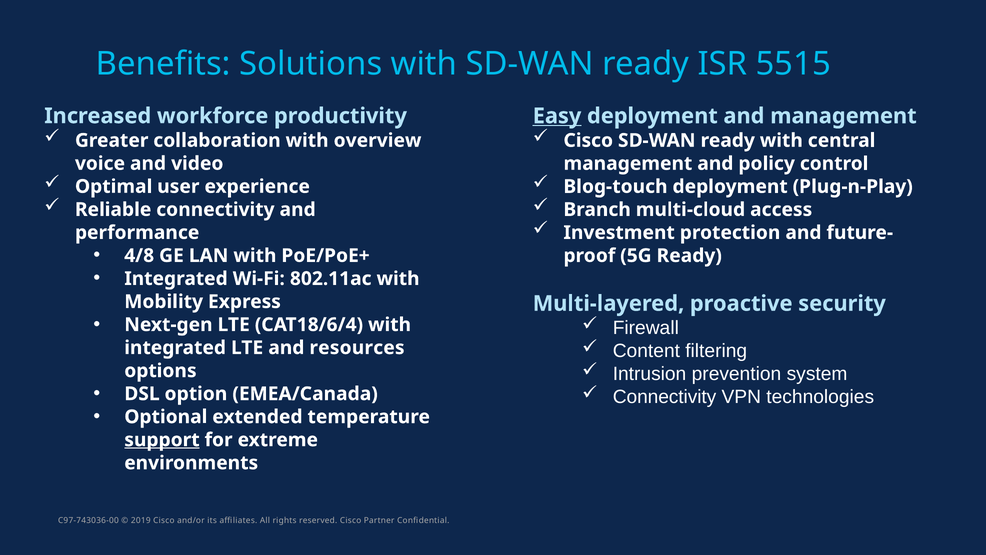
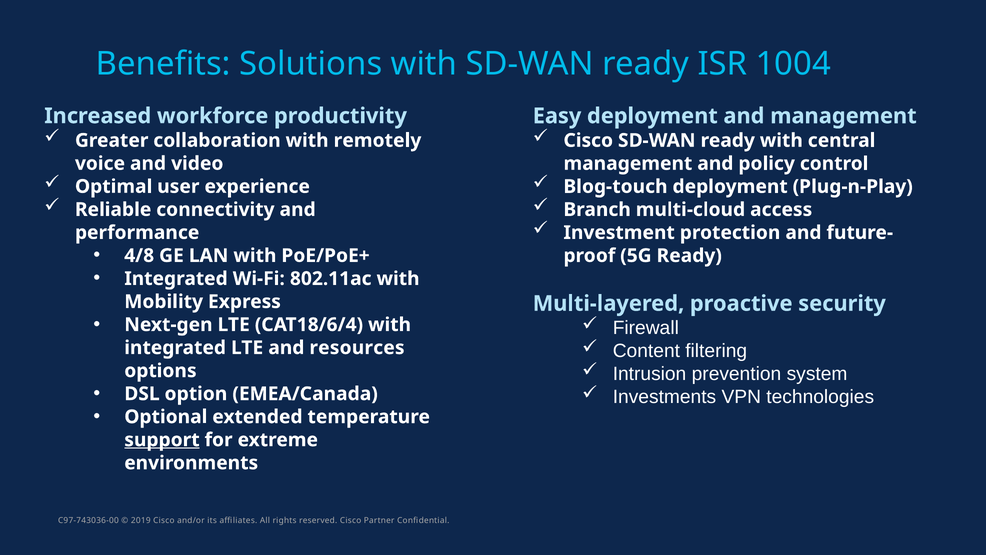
5515: 5515 -> 1004 (793, 64)
Easy underline: present -> none (557, 116)
overview: overview -> remotely (378, 140)
Connectivity: Connectivity -> Investments (664, 397)
